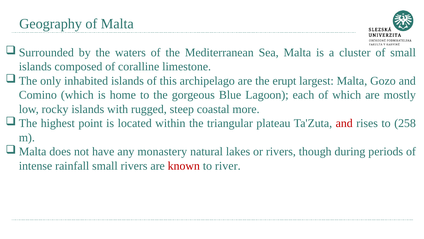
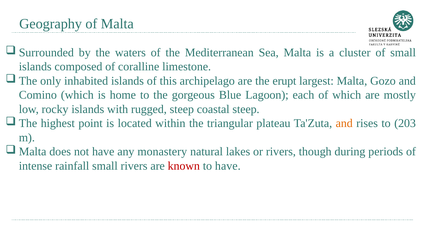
coastal more: more -> steep (246, 109)
and colour: red -> orange (344, 123)
258: 258 -> 203 (405, 123)
to river: river -> have (228, 166)
